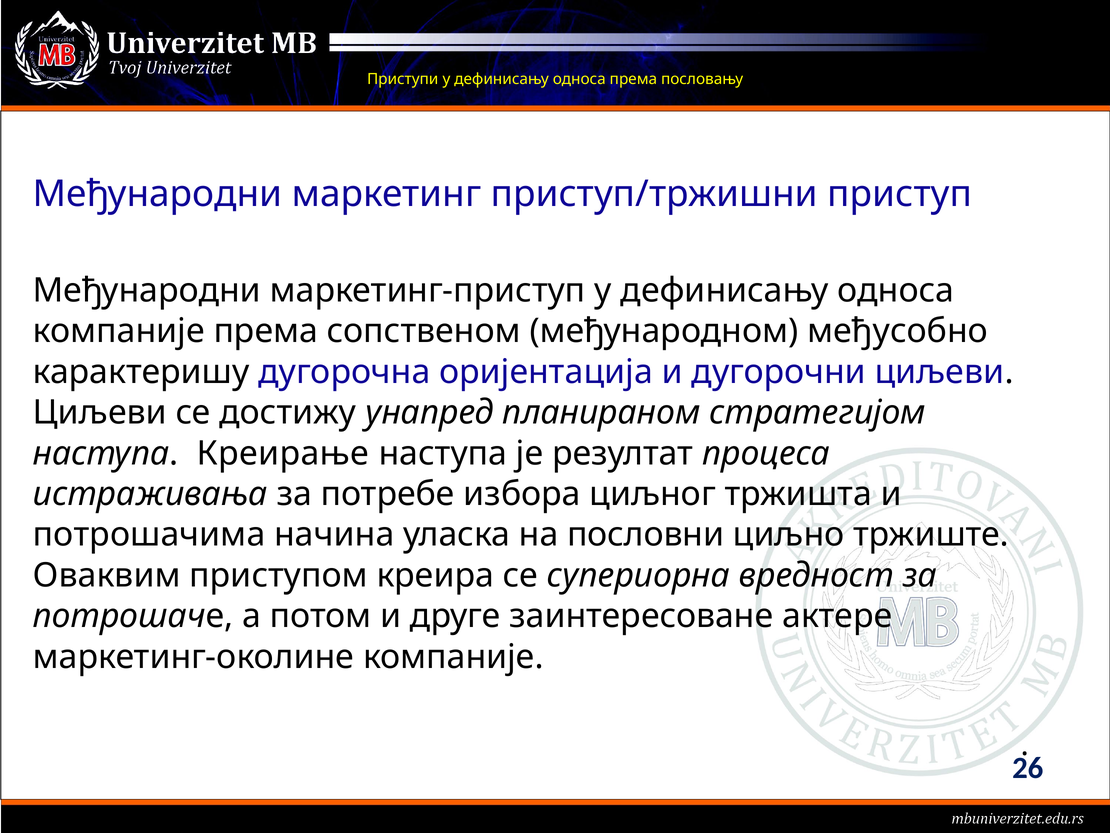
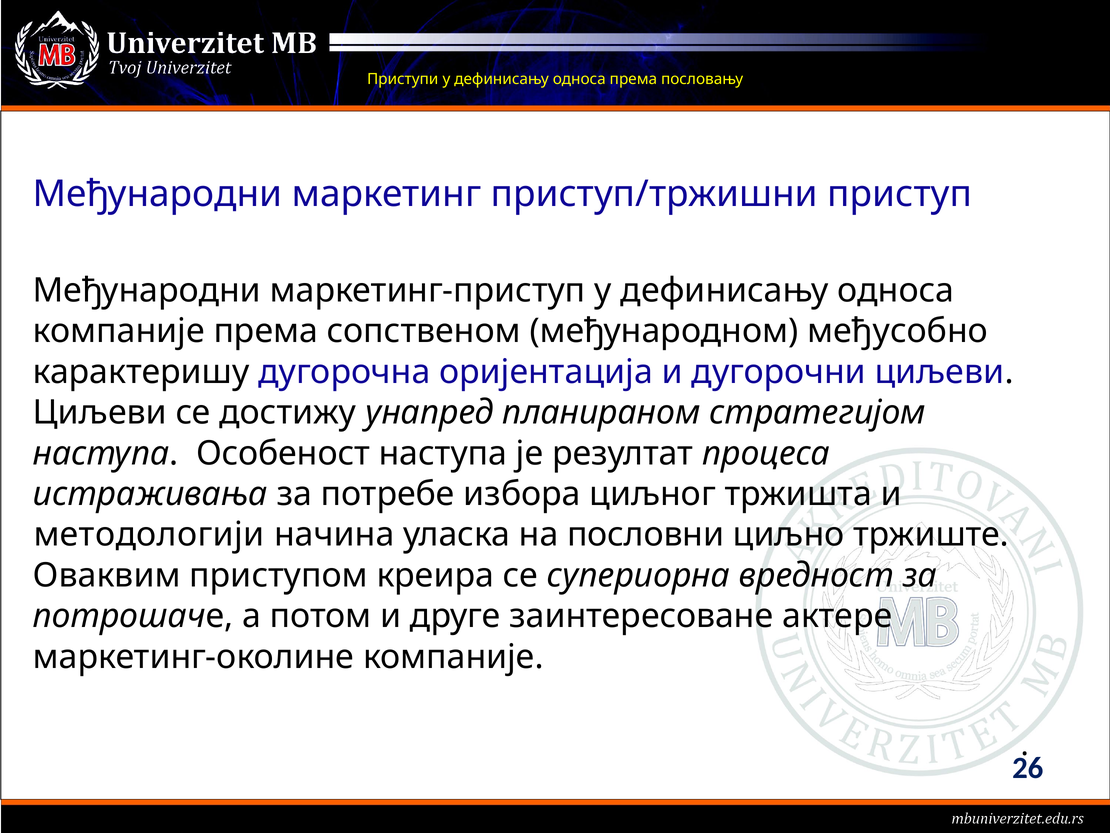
Креирање: Креирање -> Особеност (283, 453)
потрошачима: потрошачима -> методологији (149, 534)
